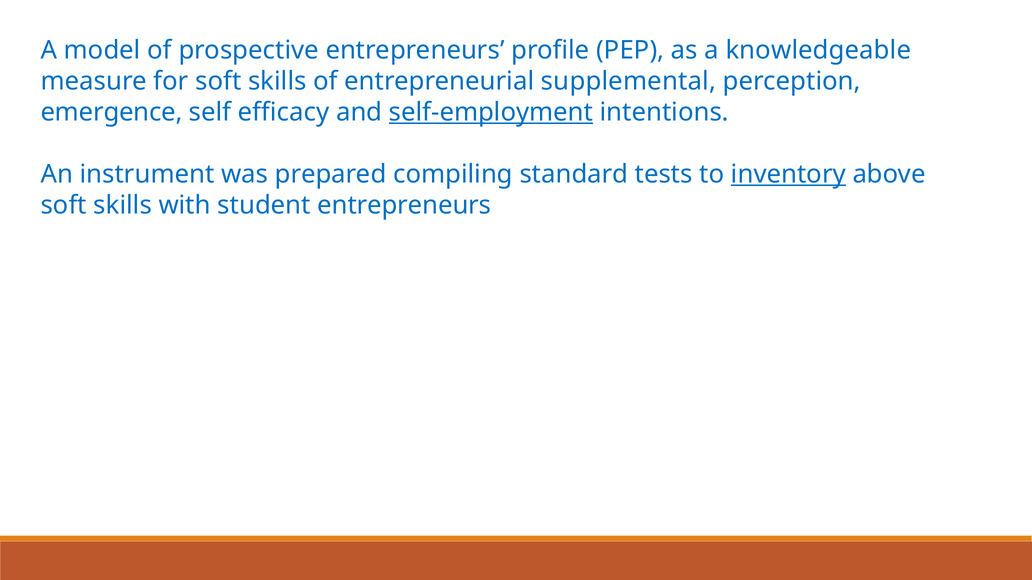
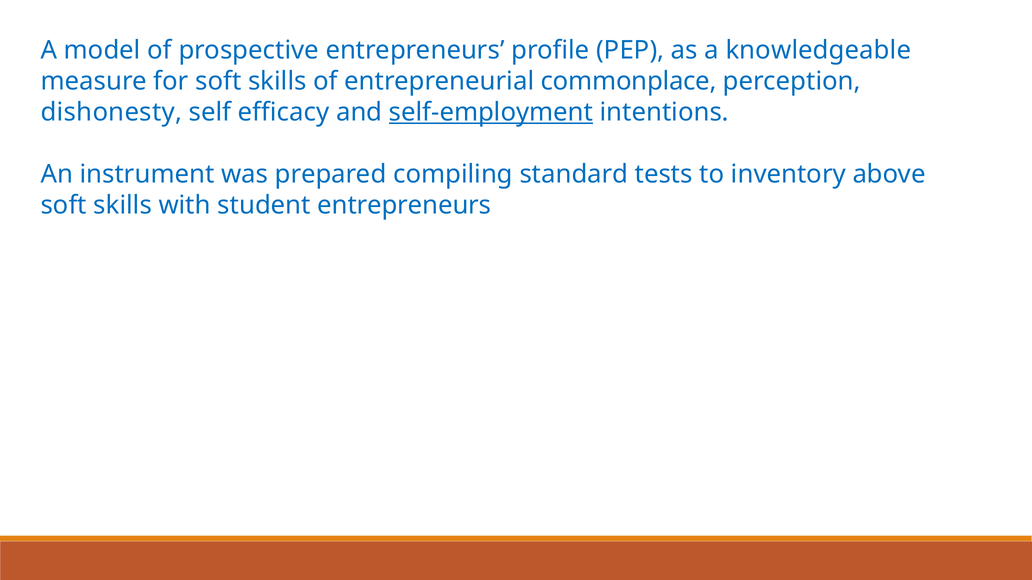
supplemental: supplemental -> commonplace (629, 81)
emergence: emergence -> dishonesty (111, 112)
inventory underline: present -> none (788, 174)
